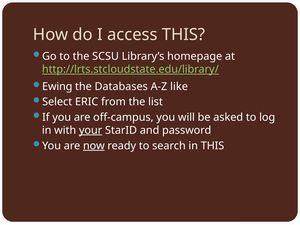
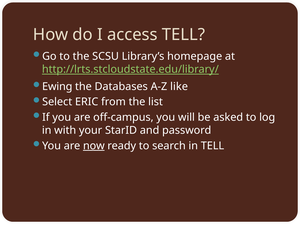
access THIS: THIS -> TELL (183, 35)
your underline: present -> none (91, 130)
in THIS: THIS -> TELL (212, 146)
